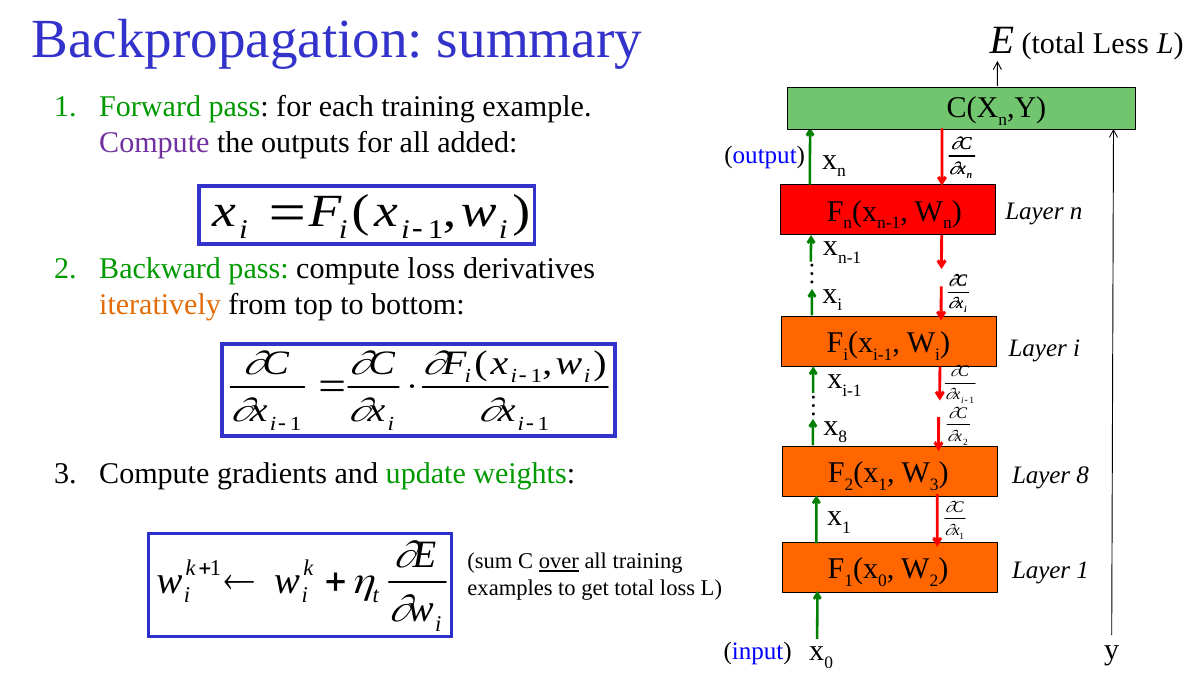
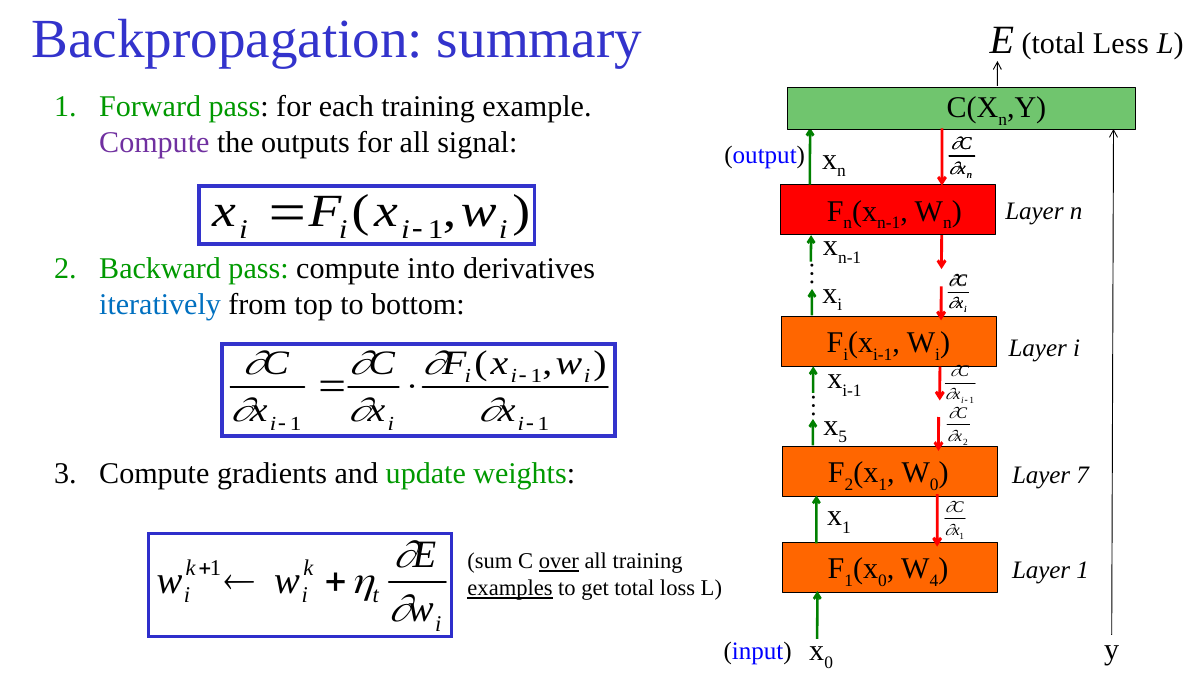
added: added -> signal (477, 142)
compute loss: loss -> into (431, 268)
iteratively colour: orange -> blue (160, 305)
8: 8 -> 5 (843, 437)
3: 3 -> 0 (934, 485)
Layer 8: 8 -> 7 (1083, 475)
2: 2 -> 4 (934, 580)
examples underline: none -> present (510, 588)
